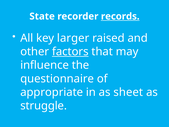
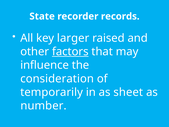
records underline: present -> none (120, 16)
questionnaire: questionnaire -> consideration (57, 79)
appropriate: appropriate -> temporarily (52, 92)
struggle: struggle -> number (43, 106)
